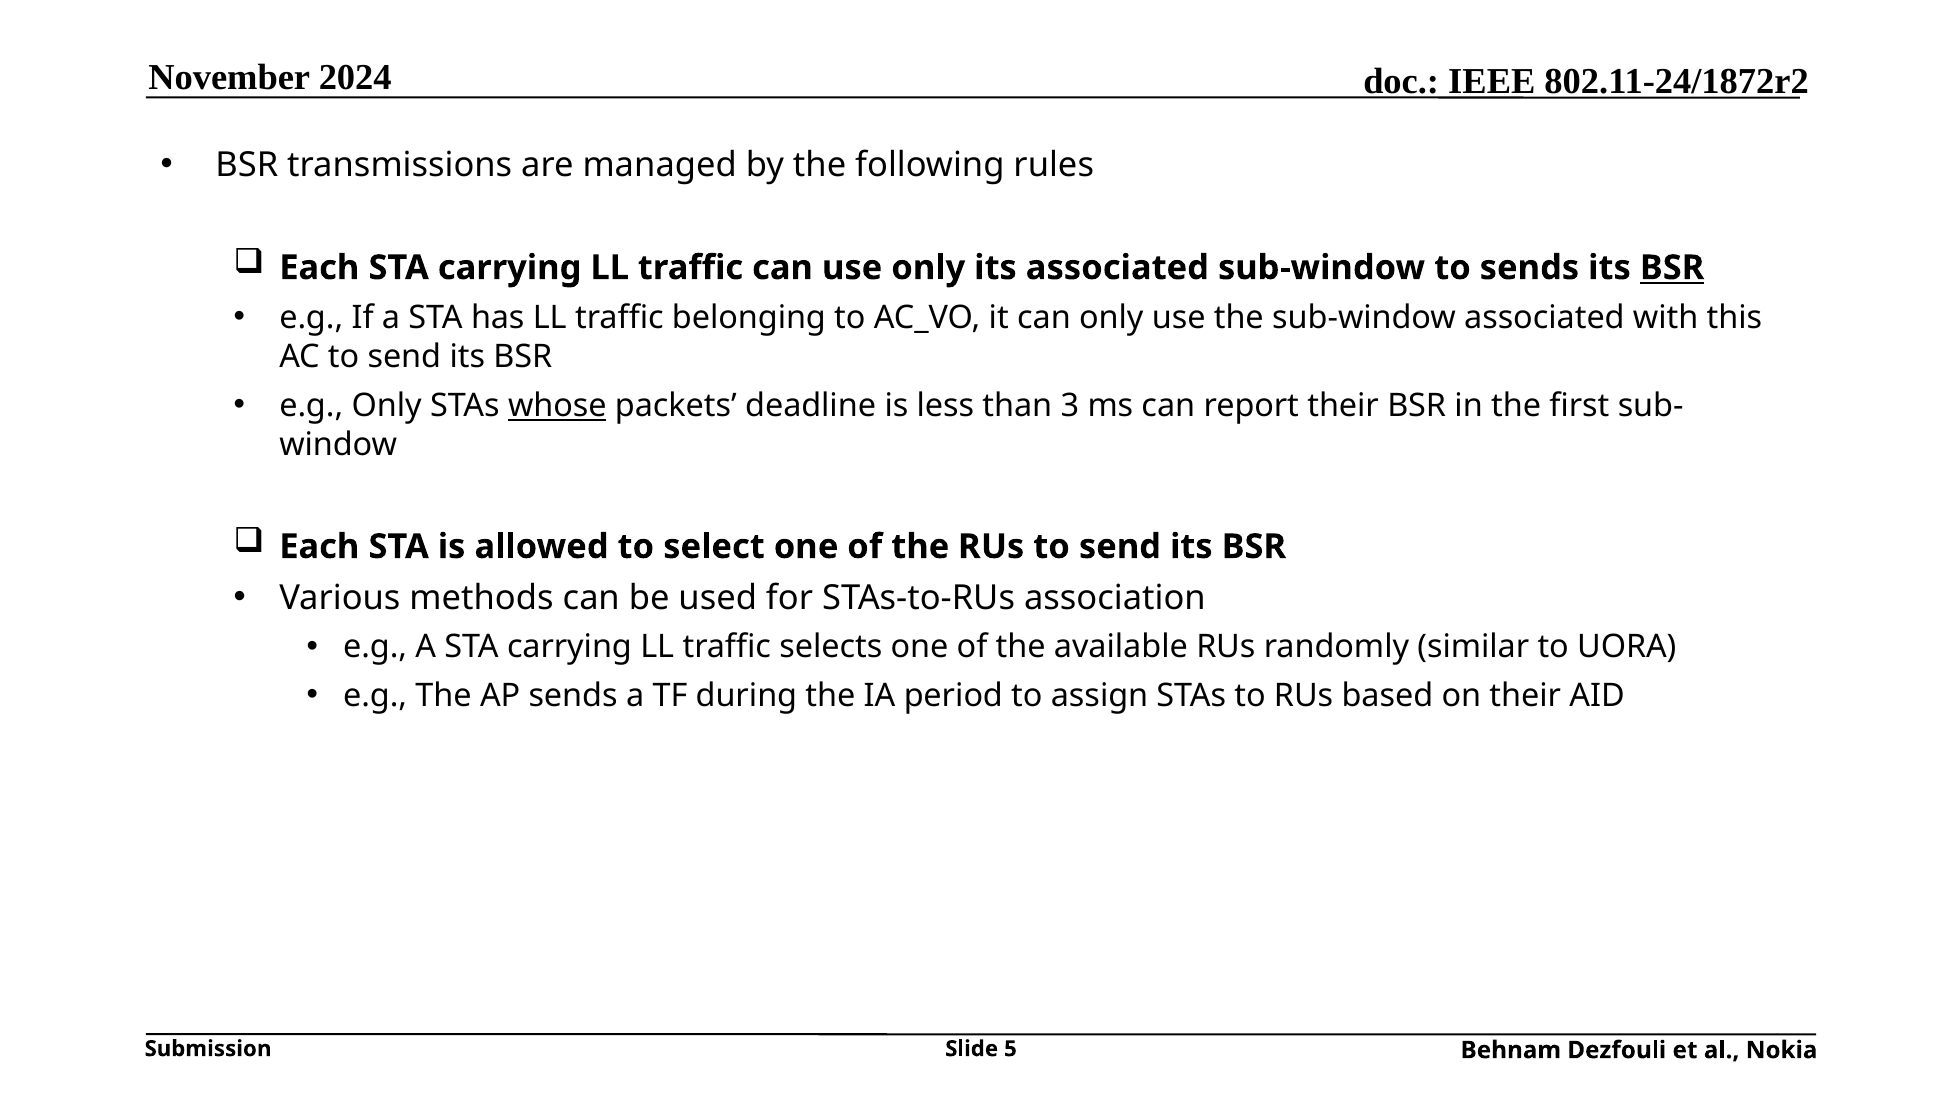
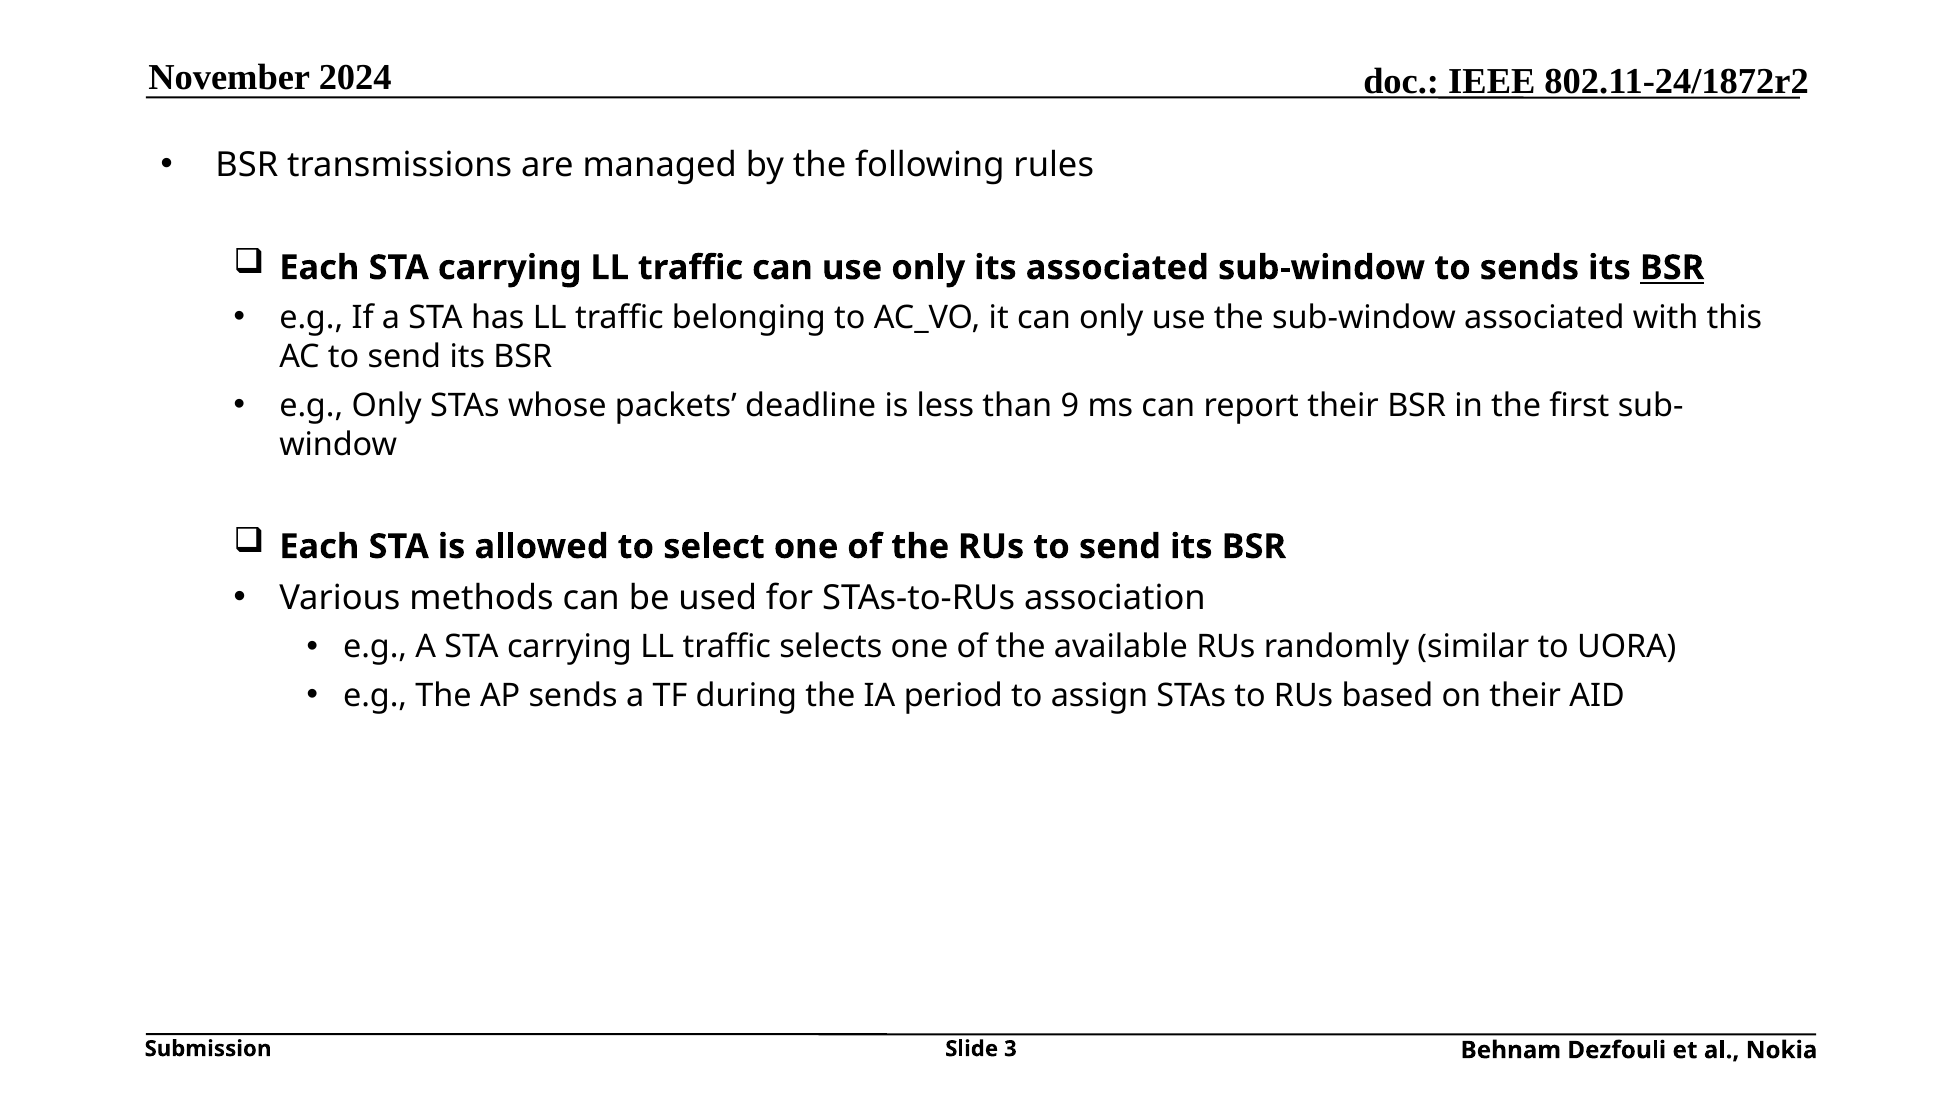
whose underline: present -> none (557, 406)
3: 3 -> 9 (1070, 406)
5: 5 -> 3 (1010, 1048)
